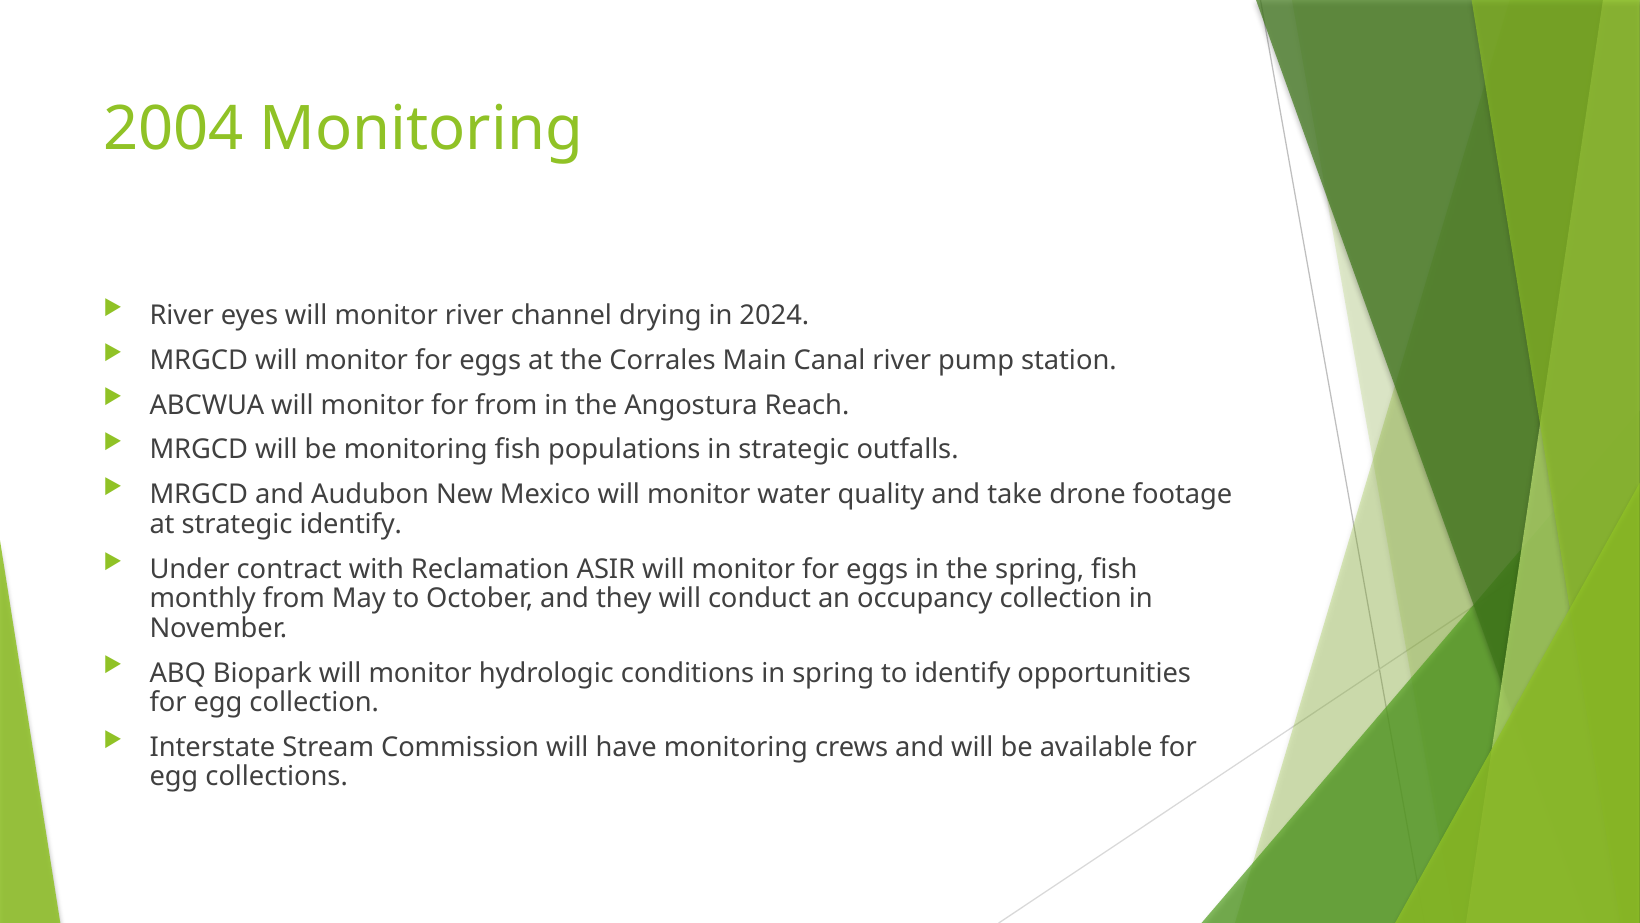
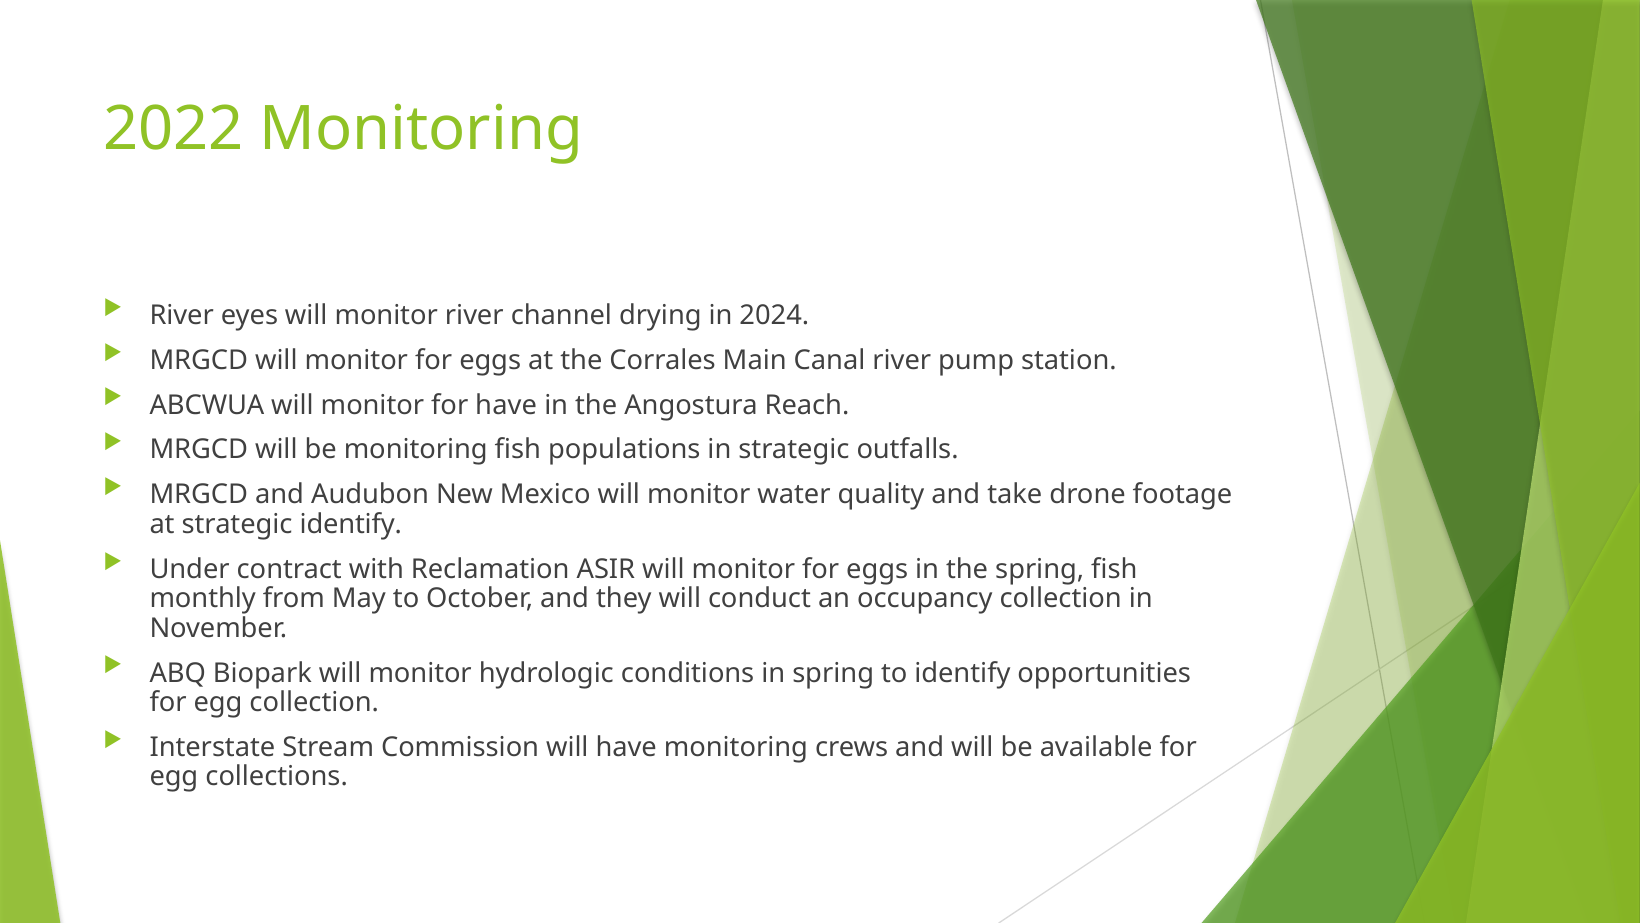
2004: 2004 -> 2022 (174, 129)
for from: from -> have (506, 405)
